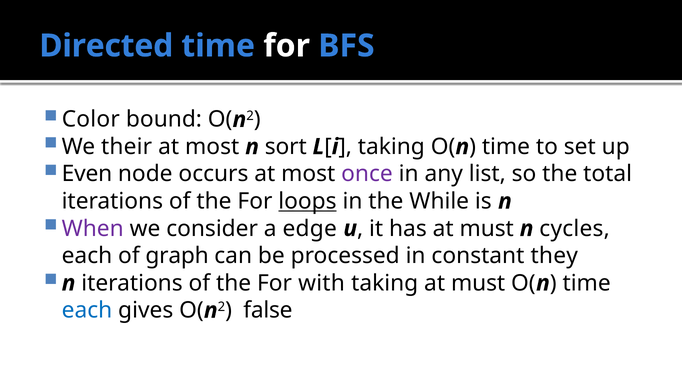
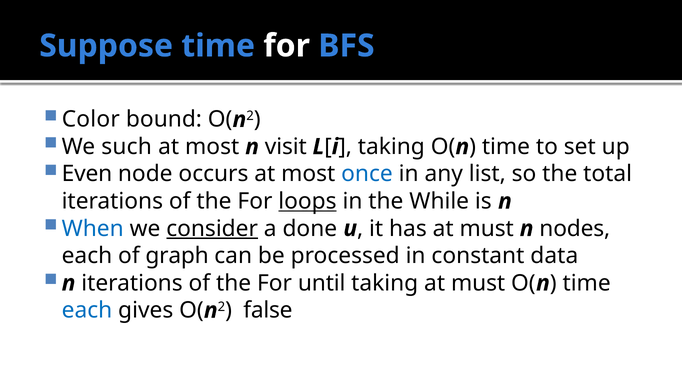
Directed: Directed -> Suppose (106, 46)
their: their -> such (127, 147)
sort: sort -> visit (286, 147)
once colour: purple -> blue (367, 174)
When colour: purple -> blue (93, 229)
consider underline: none -> present (212, 229)
edge: edge -> done (310, 229)
cycles: cycles -> nodes (575, 229)
they: they -> data (554, 256)
with: with -> until (322, 284)
